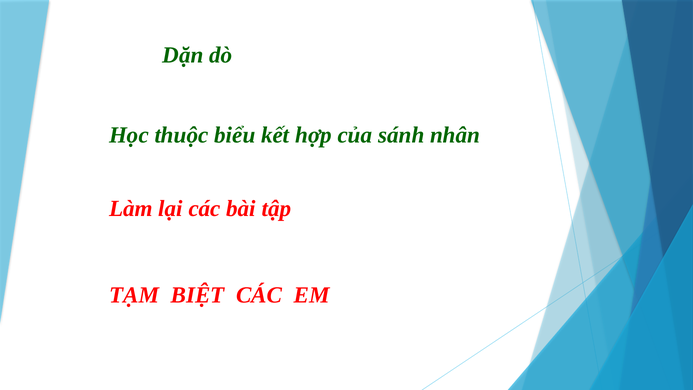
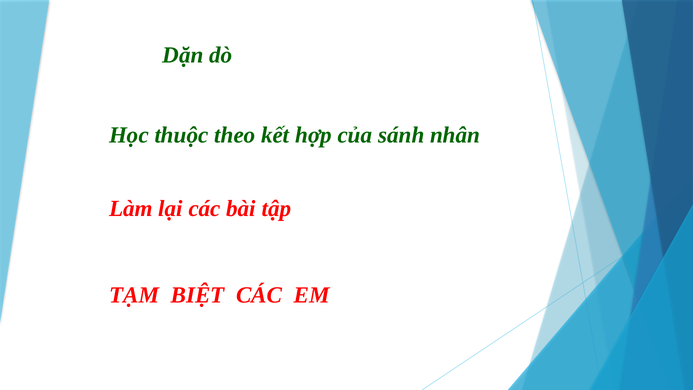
biểu: biểu -> theo (235, 135)
